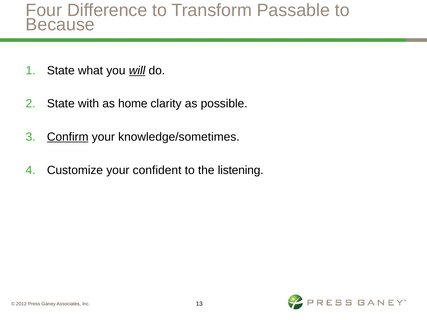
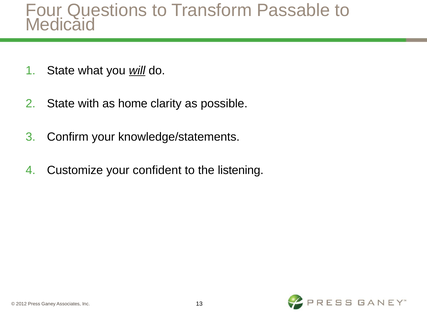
Difference: Difference -> Questions (107, 10)
Because: Because -> Medicaid (60, 25)
Confirm underline: present -> none (68, 137)
knowledge/sometimes: knowledge/sometimes -> knowledge/statements (179, 137)
